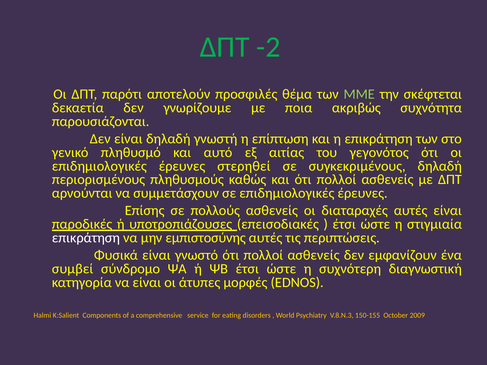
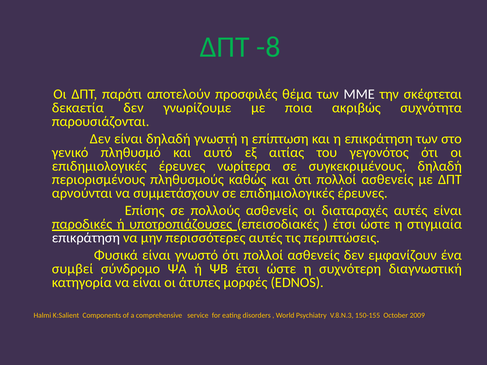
-2: -2 -> -8 (268, 47)
ΜΜΕ colour: light green -> white (359, 94)
στερηθεί: στερηθεί -> νωρίτερα (244, 166)
εμπιστοσύνης: εμπιστοσύνης -> περισσότερες (205, 238)
